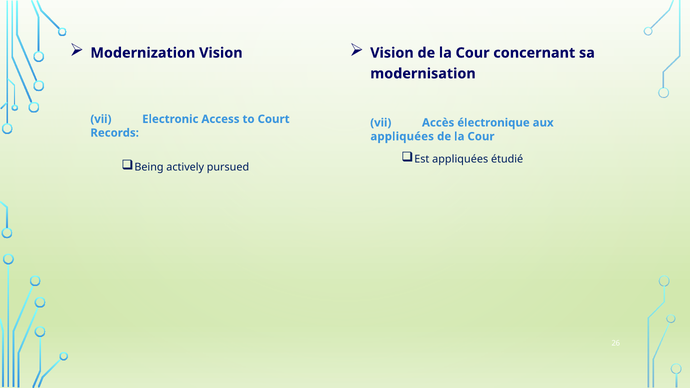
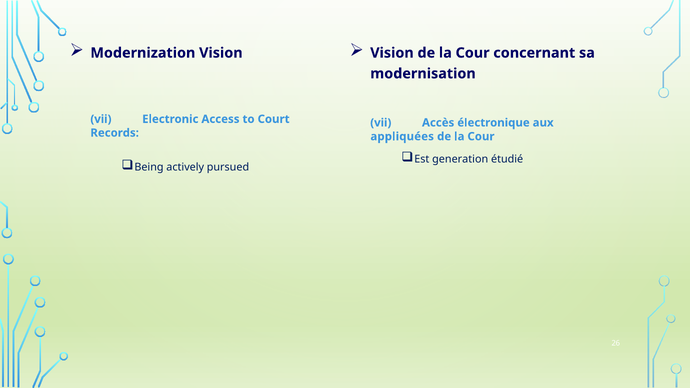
Est appliquées: appliquées -> generation (460, 159)
